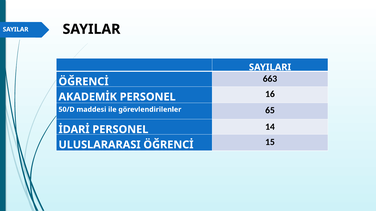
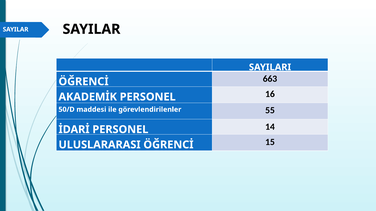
65: 65 -> 55 (270, 111)
